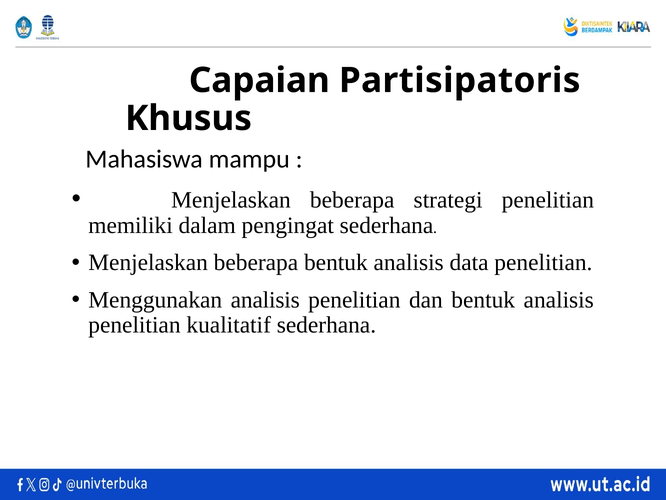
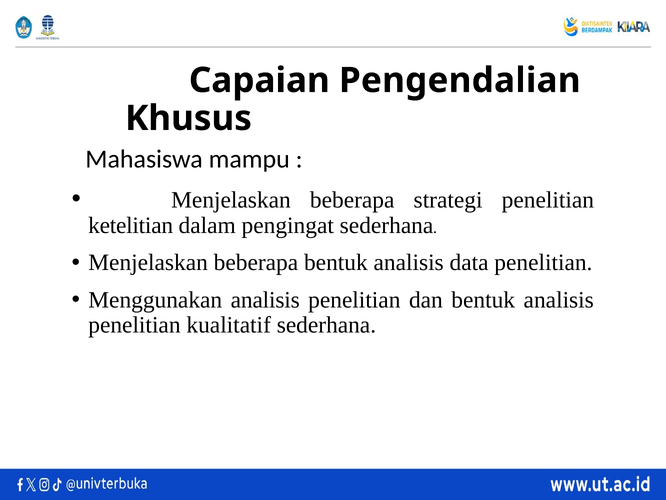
Partisipatoris: Partisipatoris -> Pengendalian (460, 80)
memiliki: memiliki -> ketelitian (131, 225)
